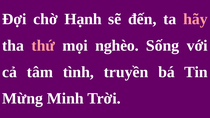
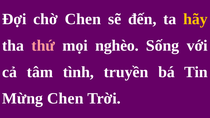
chờ Hạnh: Hạnh -> Chen (83, 19)
hãy colour: pink -> yellow (195, 19)
Mừng Minh: Minh -> Chen (65, 99)
